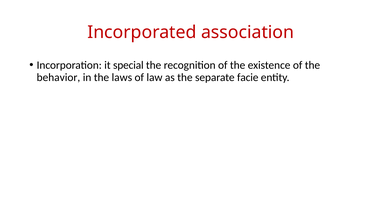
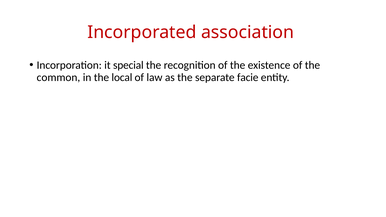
behavior: behavior -> common (58, 77)
laws: laws -> local (122, 77)
